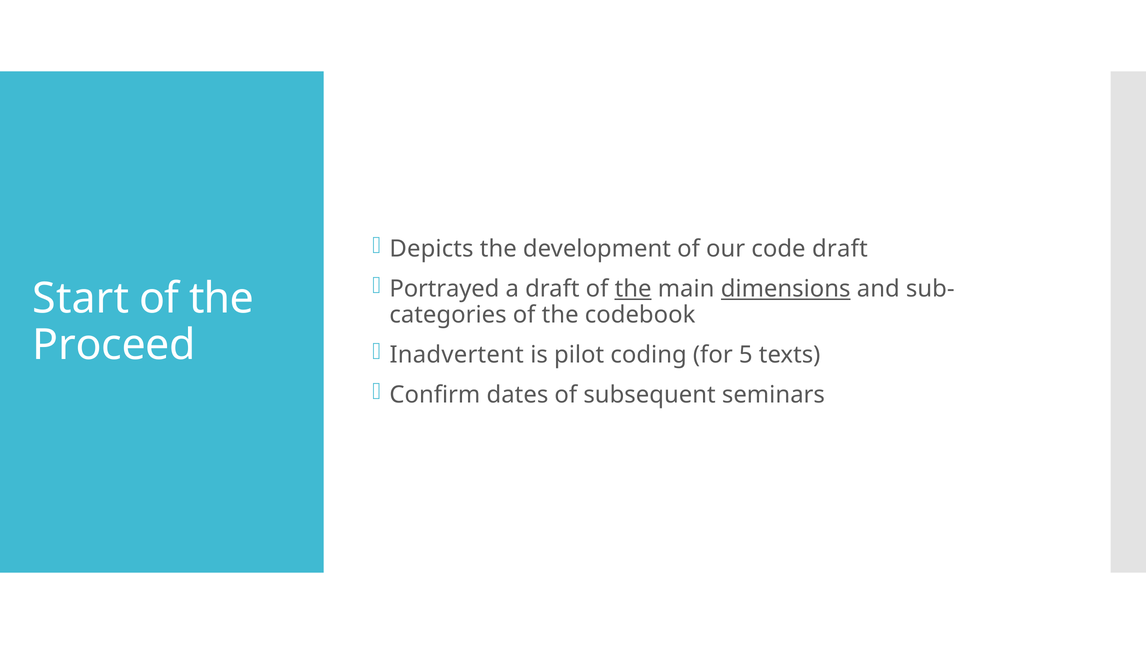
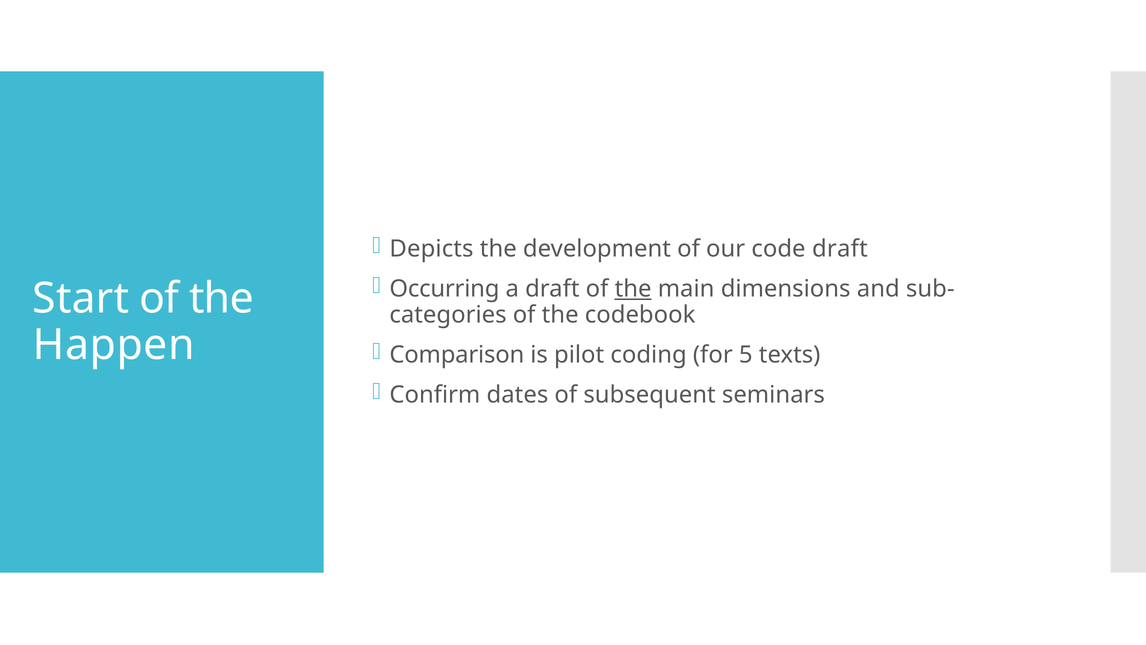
Portrayed: Portrayed -> Occurring (444, 289)
dimensions underline: present -> none (786, 289)
Proceed: Proceed -> Happen (114, 345)
Inadvertent: Inadvertent -> Comparison (457, 355)
